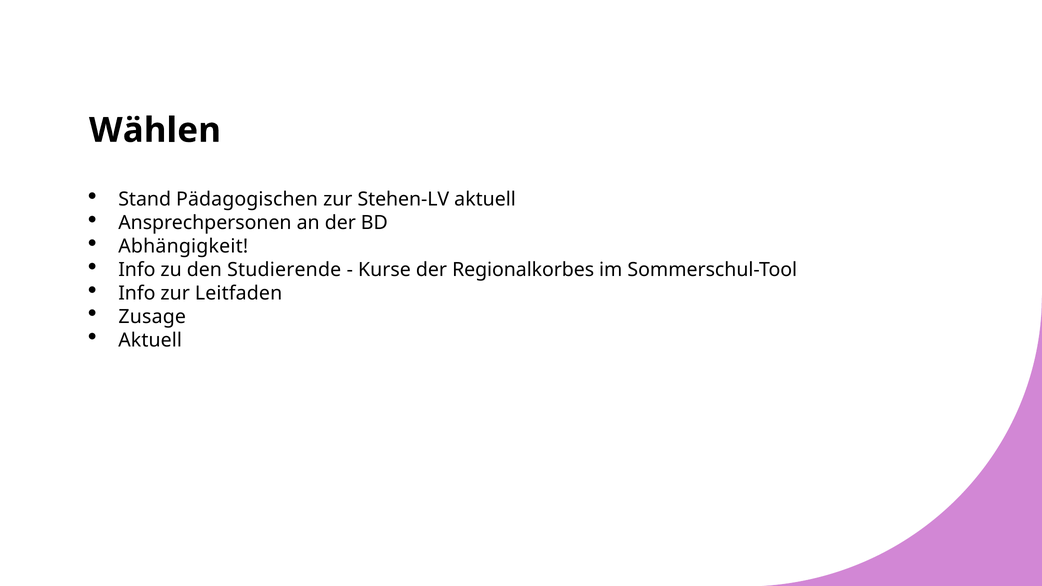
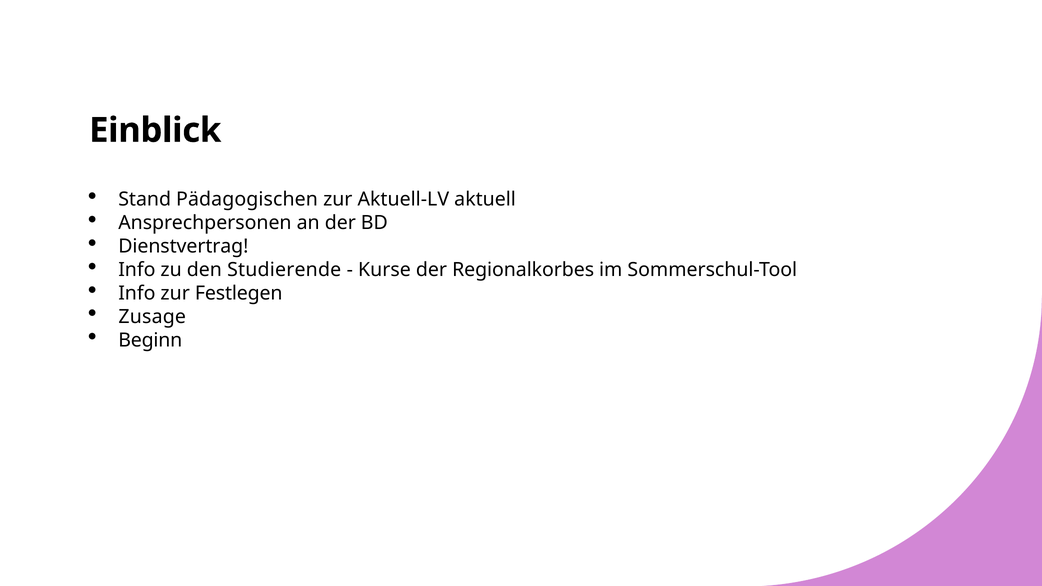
Wählen: Wählen -> Einblick (155, 130)
Stehen-LV: Stehen-LV -> Aktuell-LV (403, 200)
Abhängigkeit: Abhängigkeit -> Dienstvertrag (183, 246)
Leitfaden: Leitfaden -> Festlegen (239, 293)
Aktuell: Aktuell -> Beginn (150, 340)
